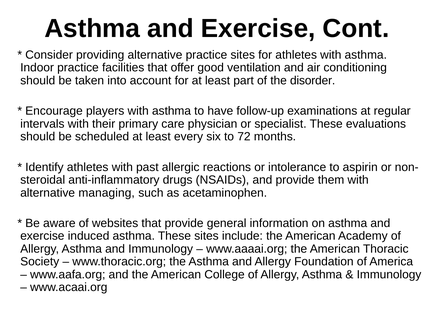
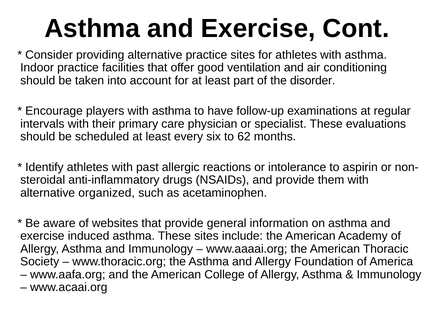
72: 72 -> 62 (244, 136)
managing: managing -> organized (107, 192)
